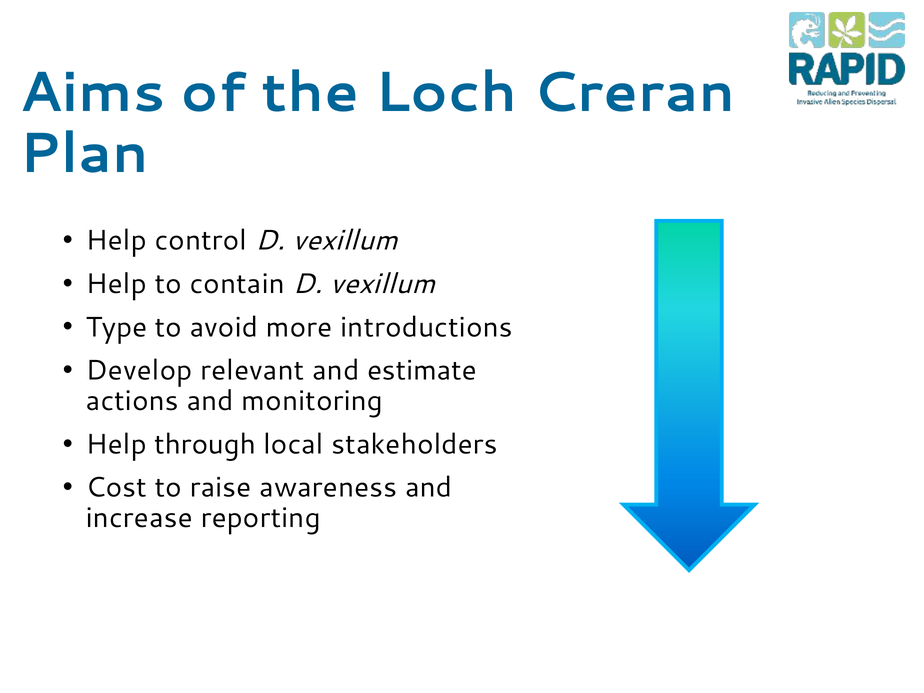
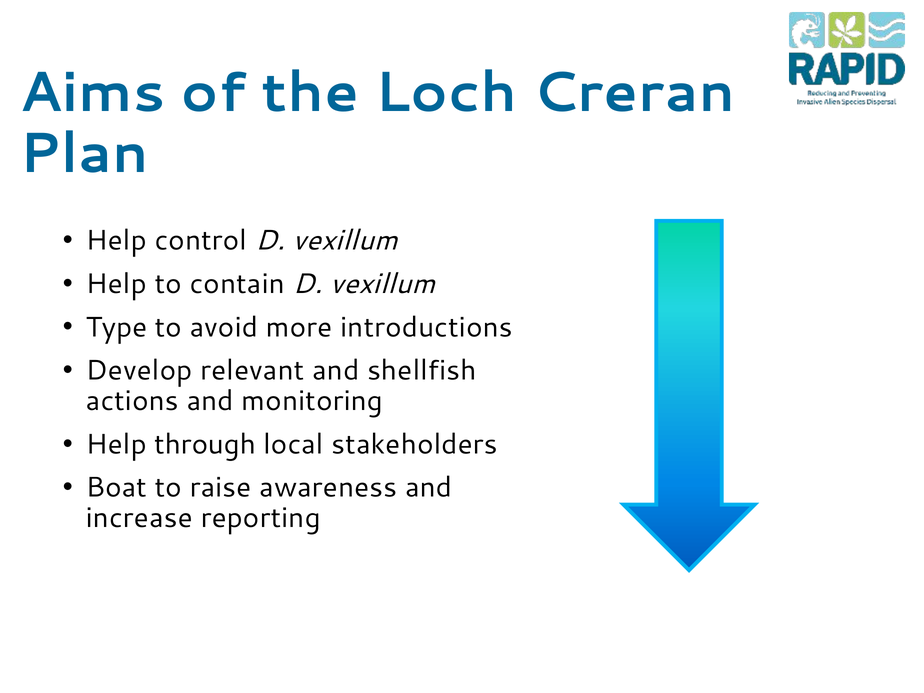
estimate: estimate -> shellfish (422, 371)
Cost: Cost -> Boat (116, 488)
